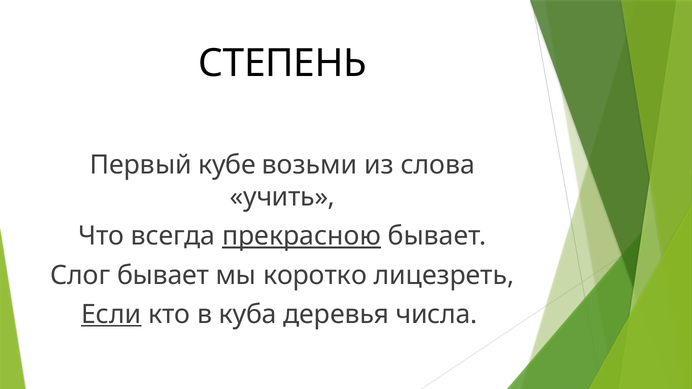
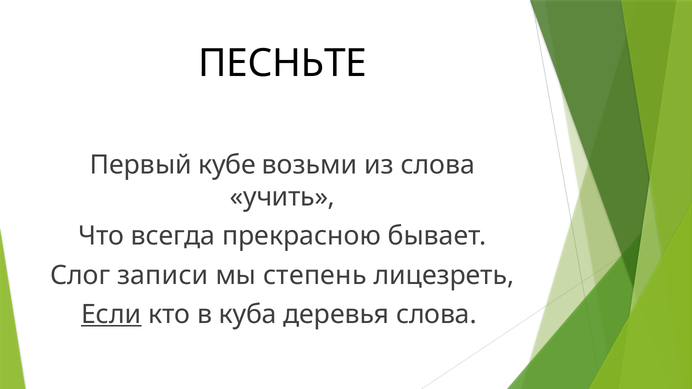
СТЕПЕНЬ: СТЕПЕНЬ -> ПЕСНЬТЕ (283, 63)
прекрасною underline: present -> none (301, 236)
Слог бывает: бывает -> записи (163, 275)
коротко: коротко -> степень (315, 275)
деревья числа: числа -> слова (436, 315)
